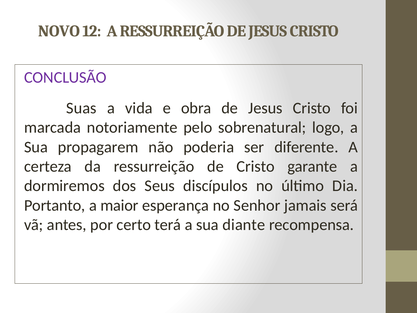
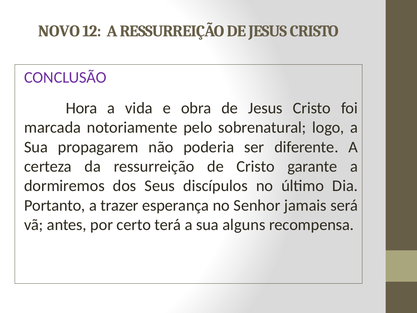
Suas: Suas -> Hora (82, 108)
maior: maior -> trazer (119, 205)
diante: diante -> alguns (244, 225)
